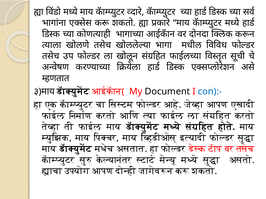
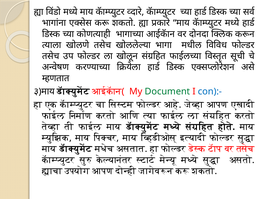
Document colour: black -> green (167, 92)
